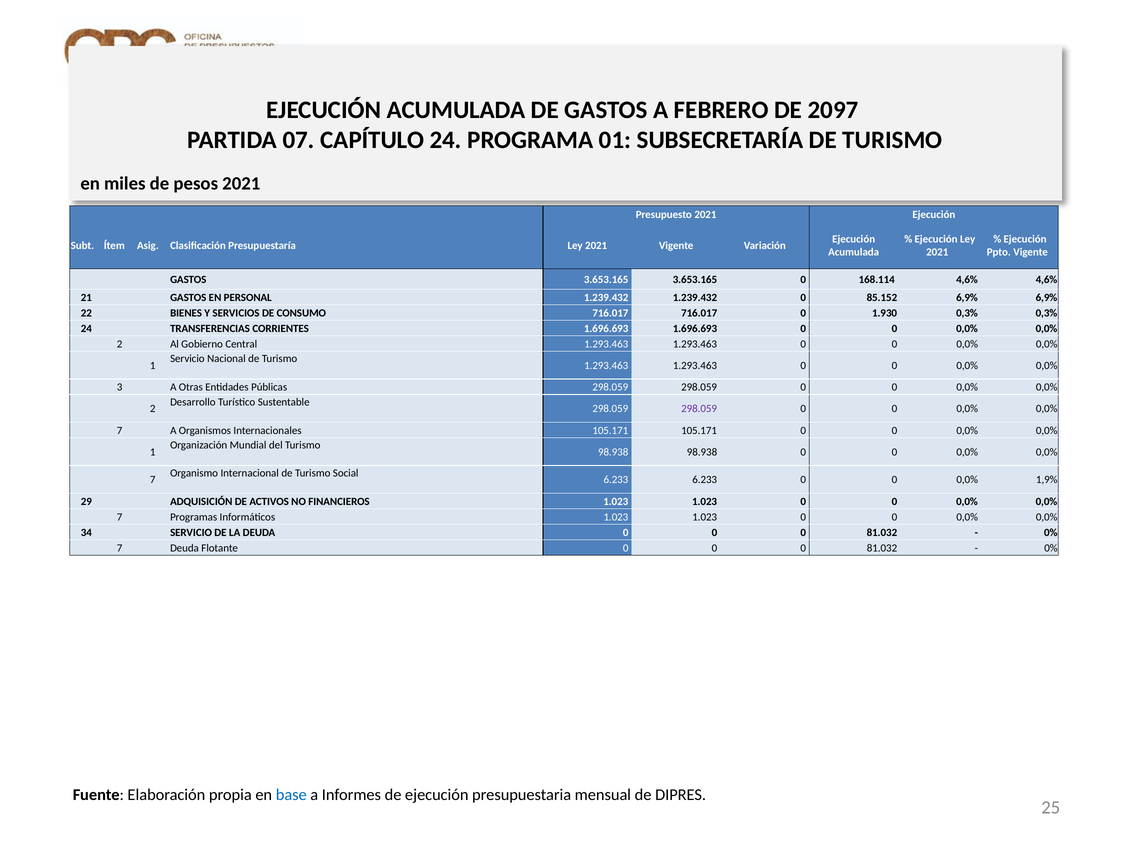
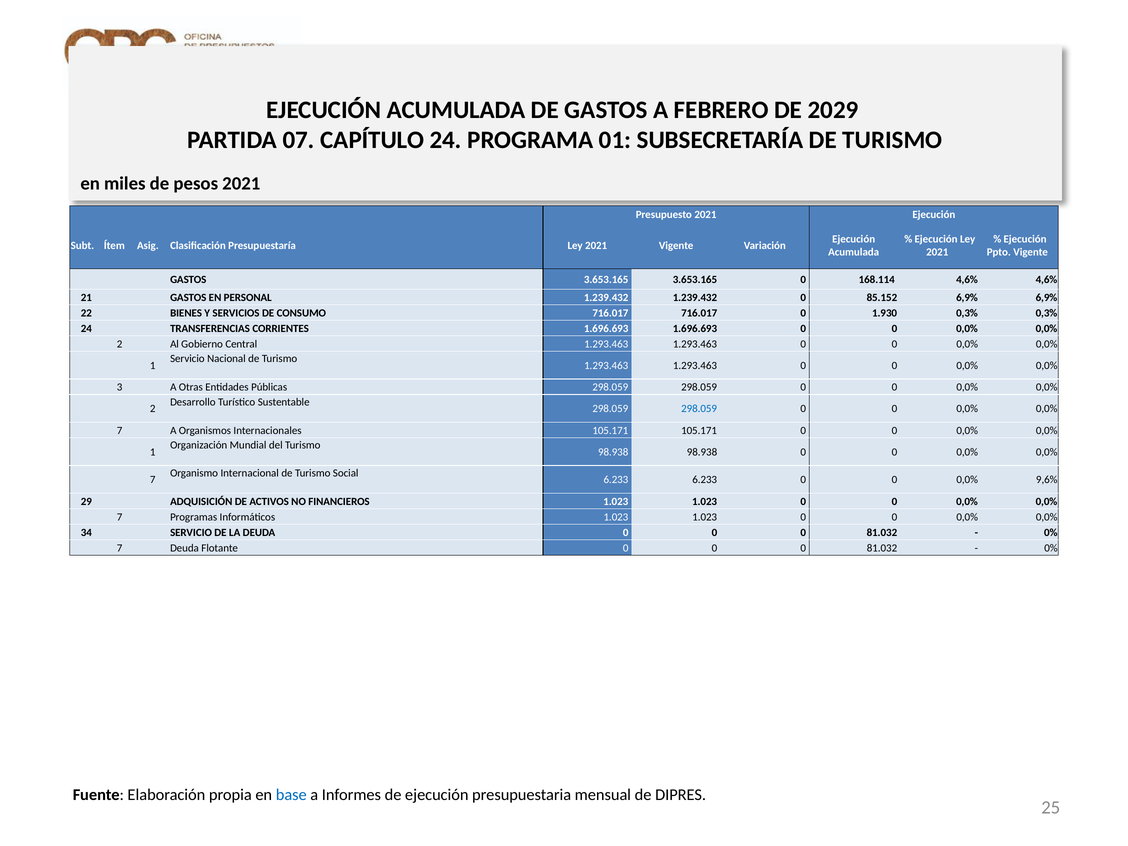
2097: 2097 -> 2029 (833, 110)
298.059 colour: purple -> blue (699, 409)
1,9%: 1,9% -> 9,6% (1047, 480)
